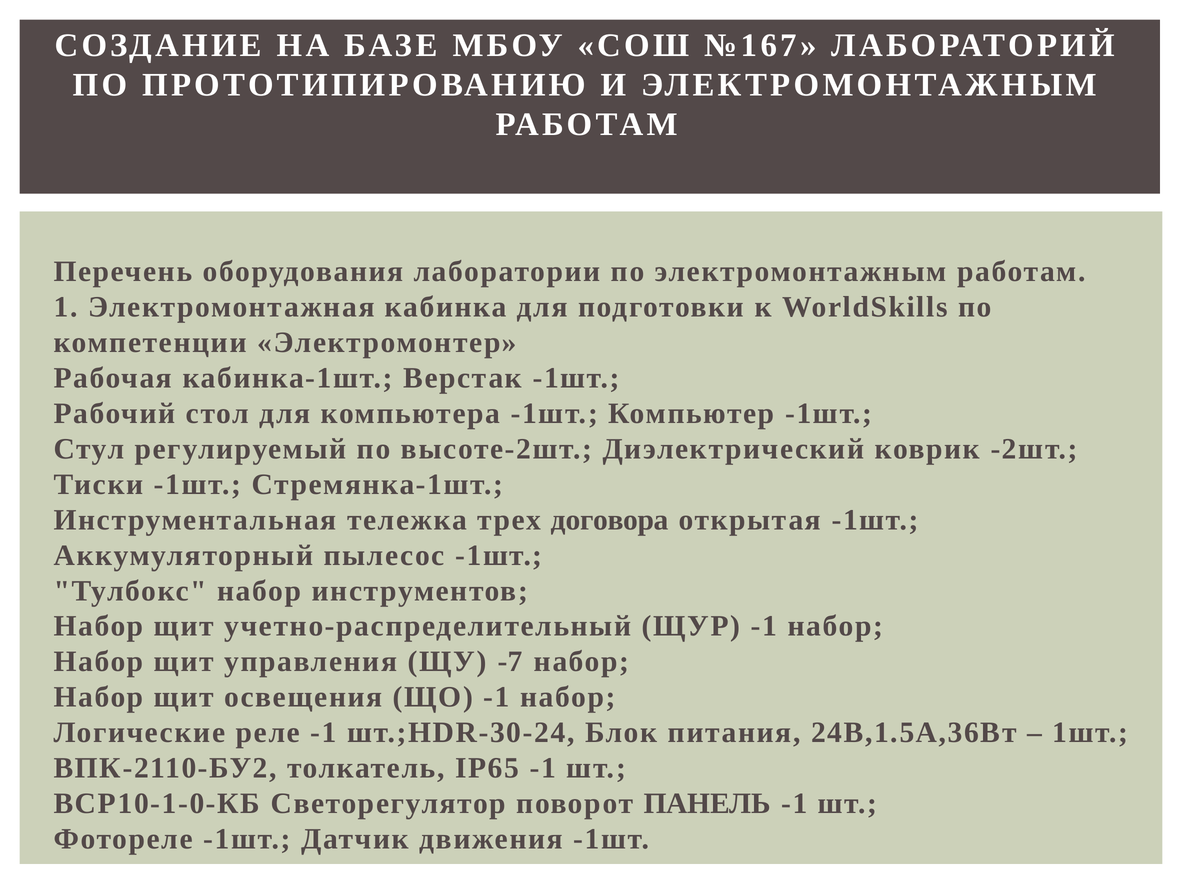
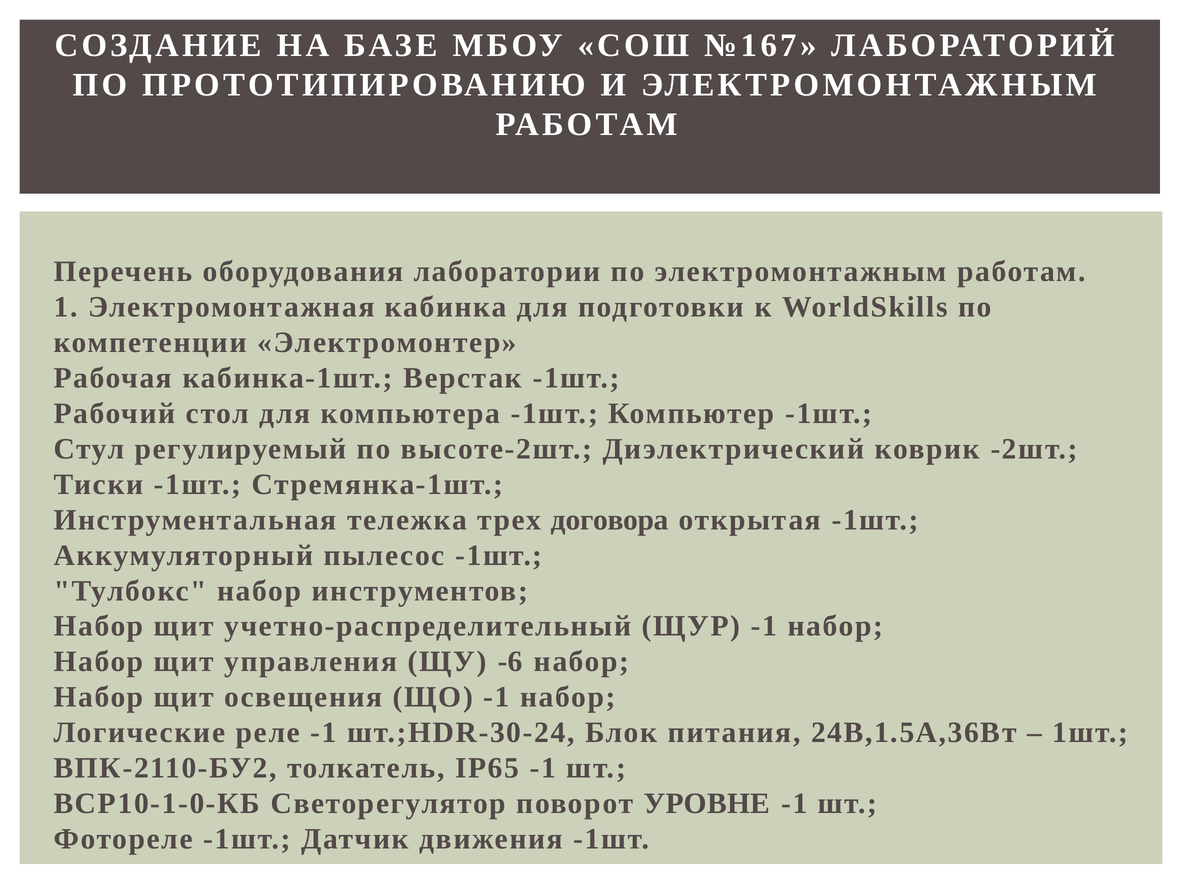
-7: -7 -> -6 (510, 662)
ПАНЕЛЬ: ПАНЕЛЬ -> УРОВНЕ (707, 804)
